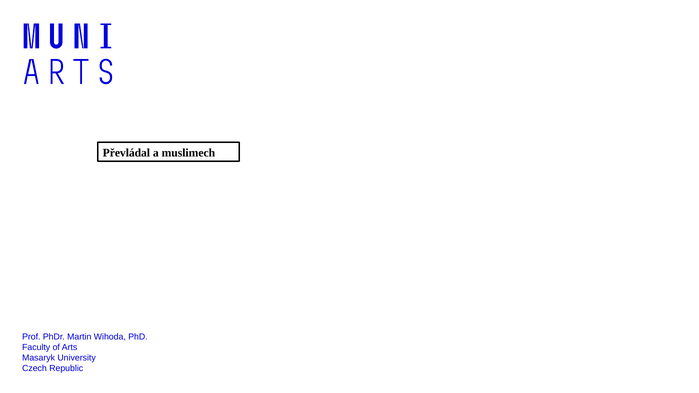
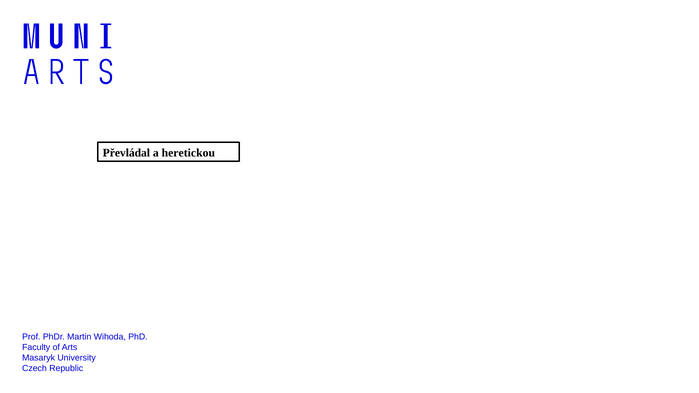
muslimech: muslimech -> heretickou (188, 153)
